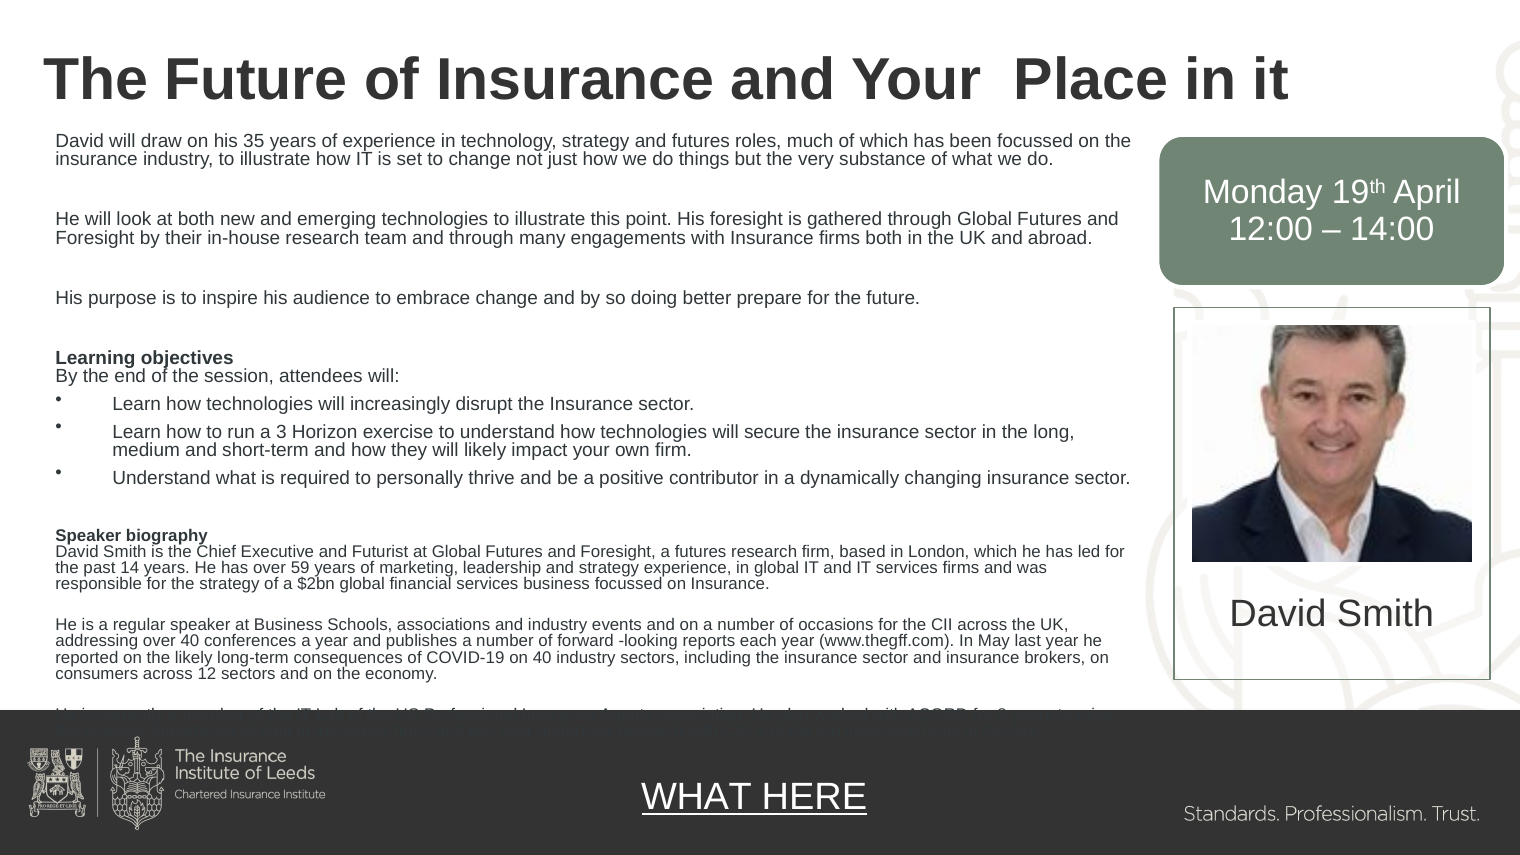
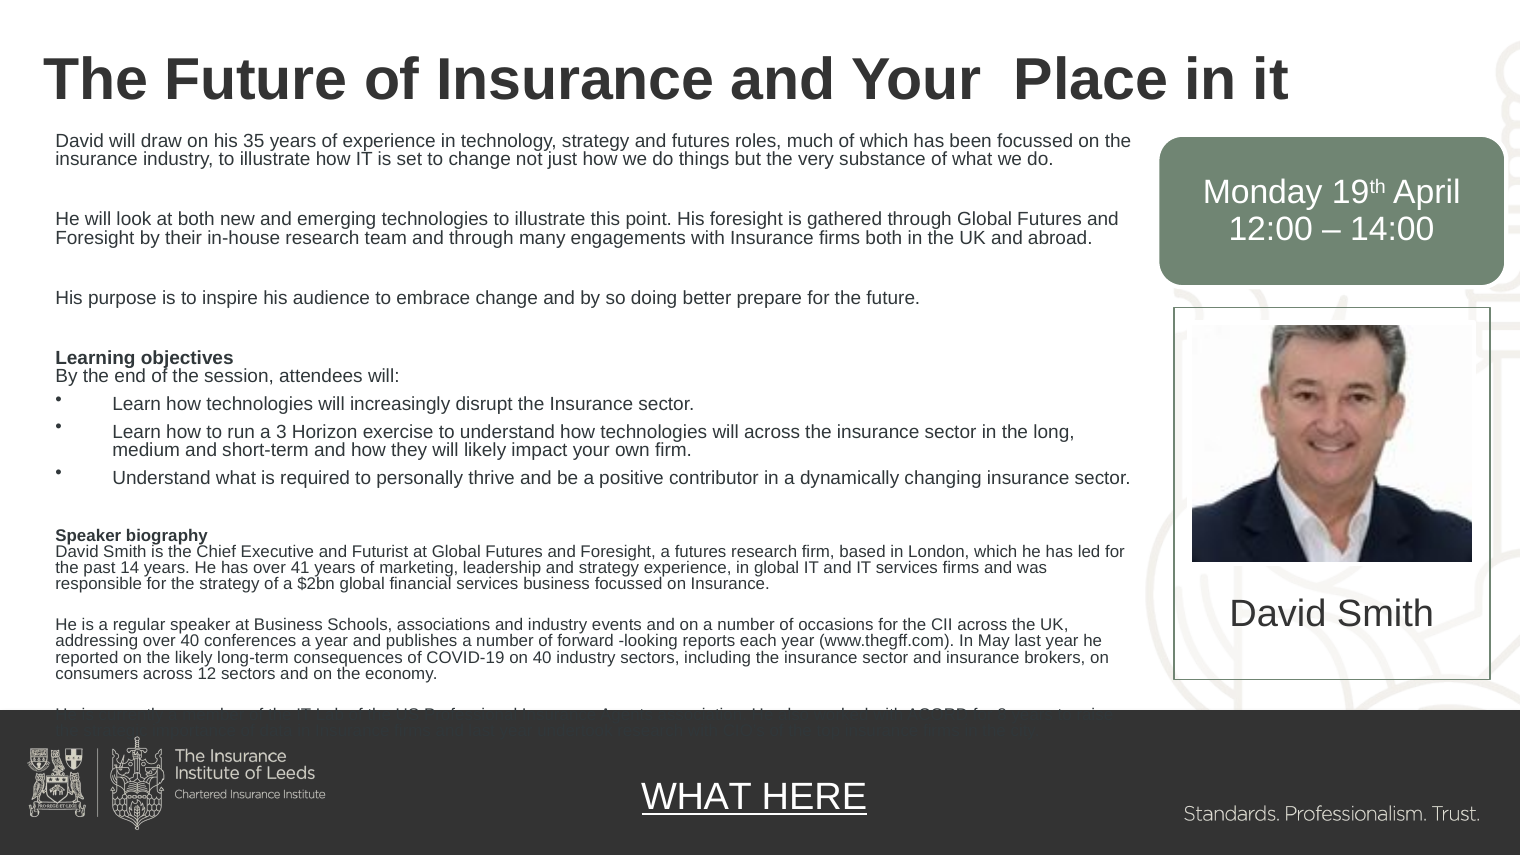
will secure: secure -> across (772, 432)
59: 59 -> 41 (300, 568)
